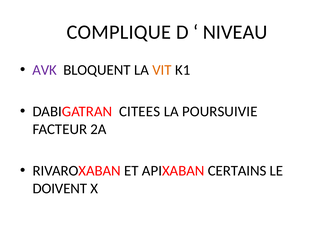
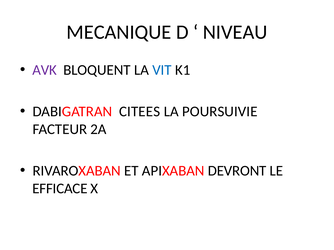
COMPLIQUE: COMPLIQUE -> MECANIQUE (119, 32)
VIT colour: orange -> blue (162, 70)
CERTAINS: CERTAINS -> DEVRONT (237, 171)
DOIVENT: DOIVENT -> EFFICACE (60, 189)
